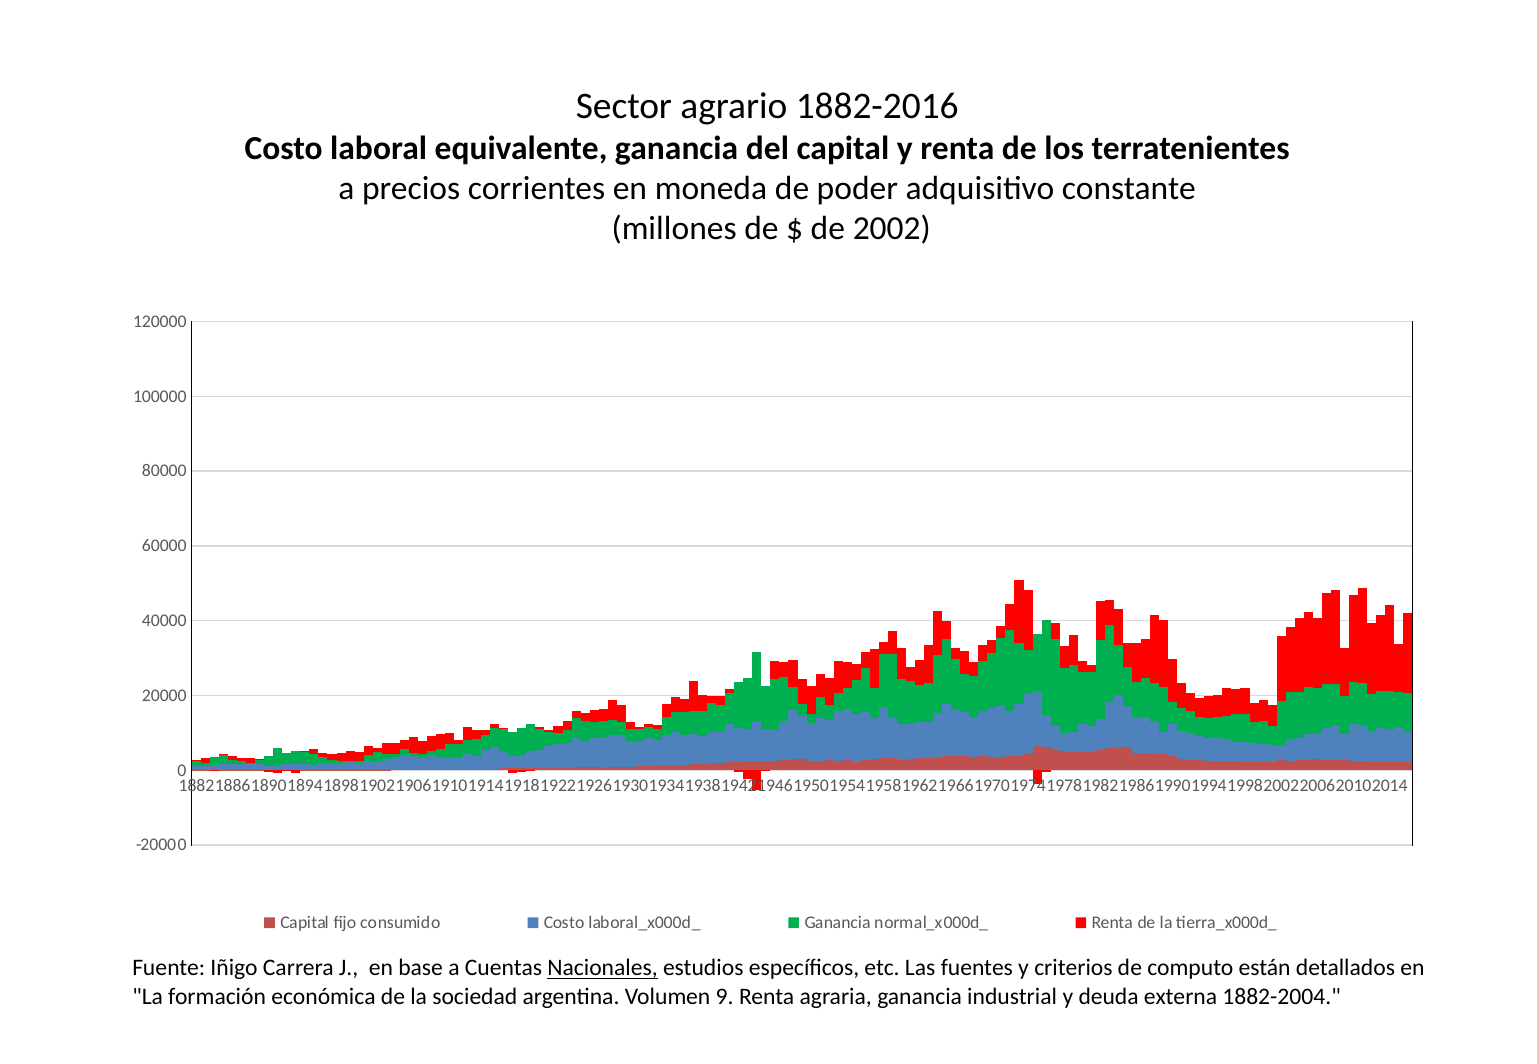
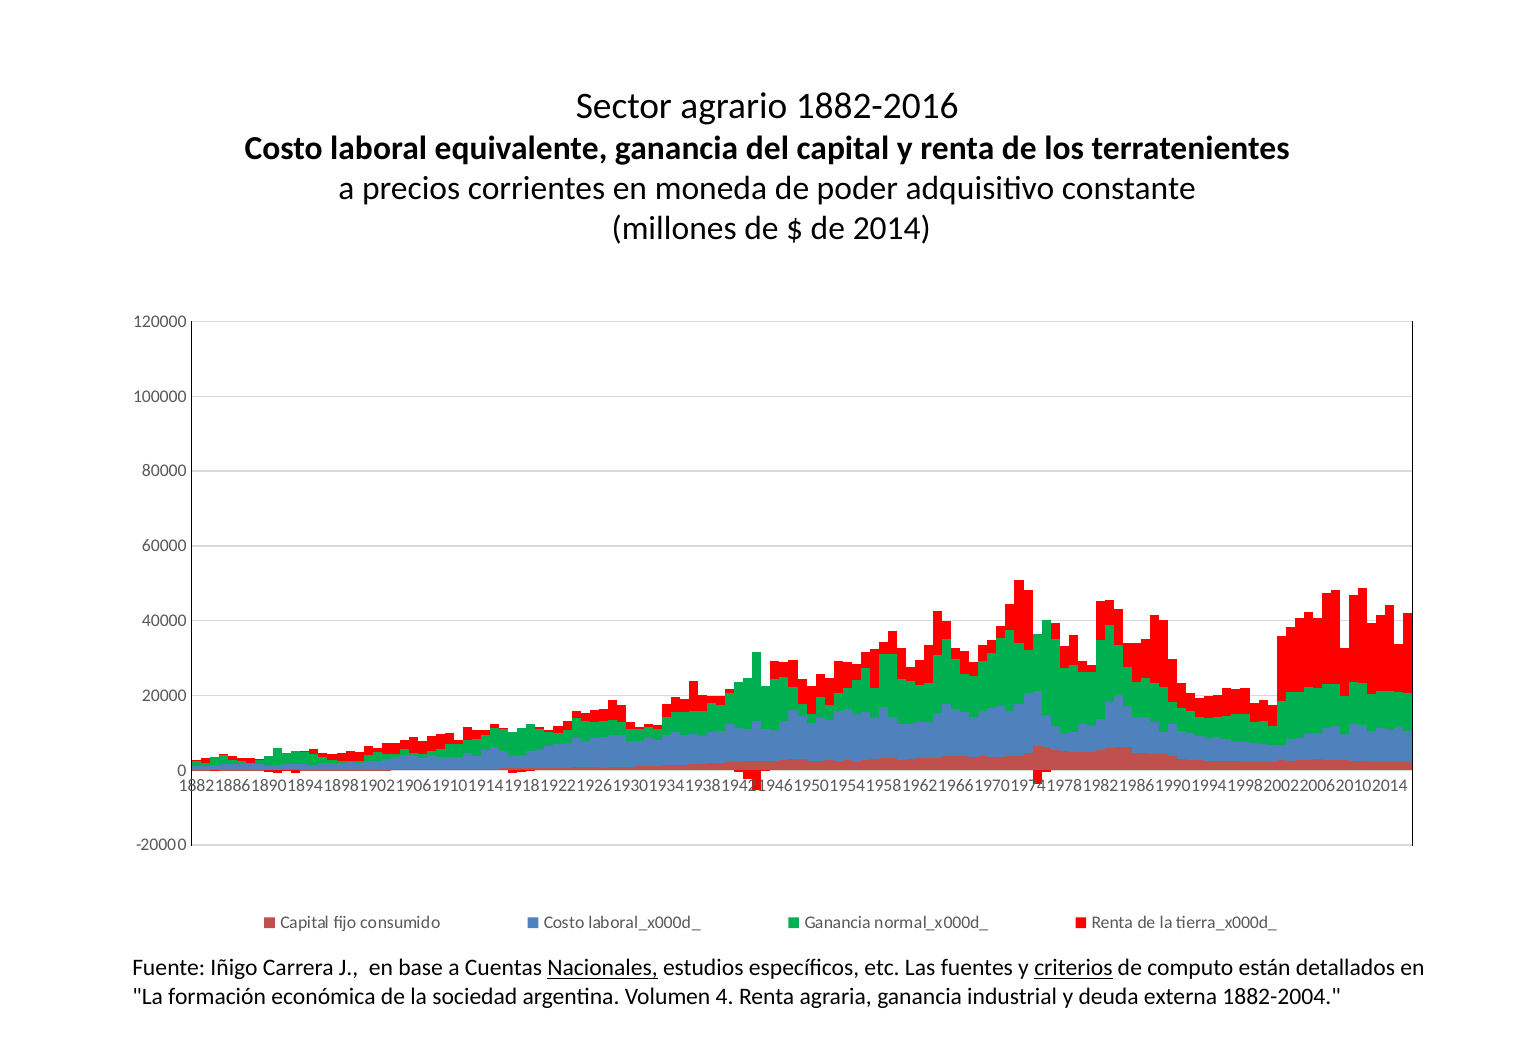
2002: 2002 -> 2014 (892, 229)
criterios underline: none -> present (1073, 968)
9: 9 -> 4 (725, 997)
